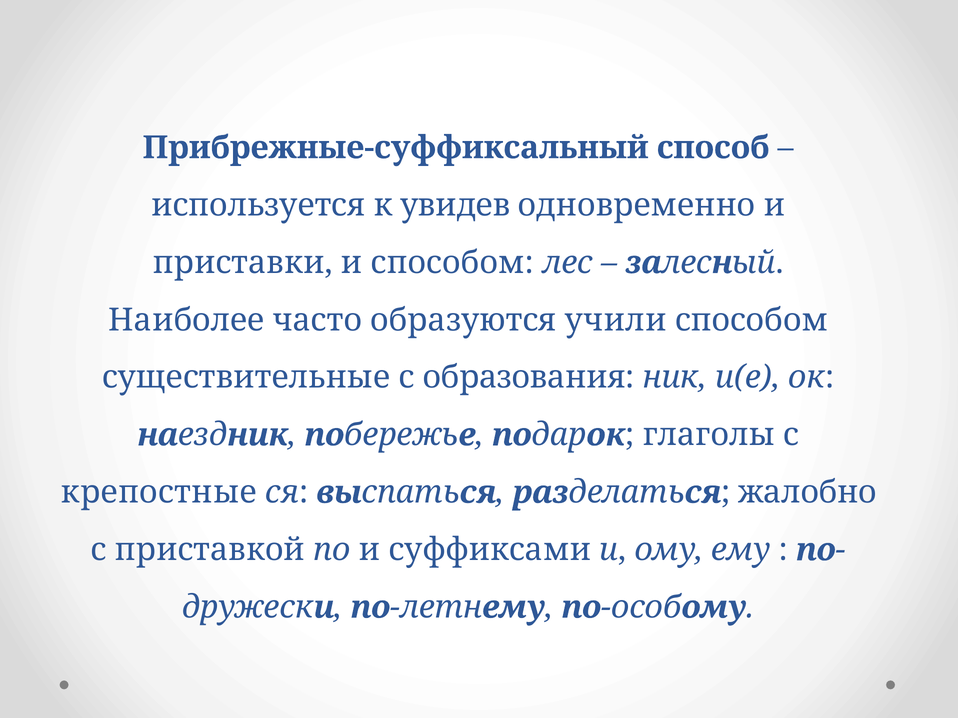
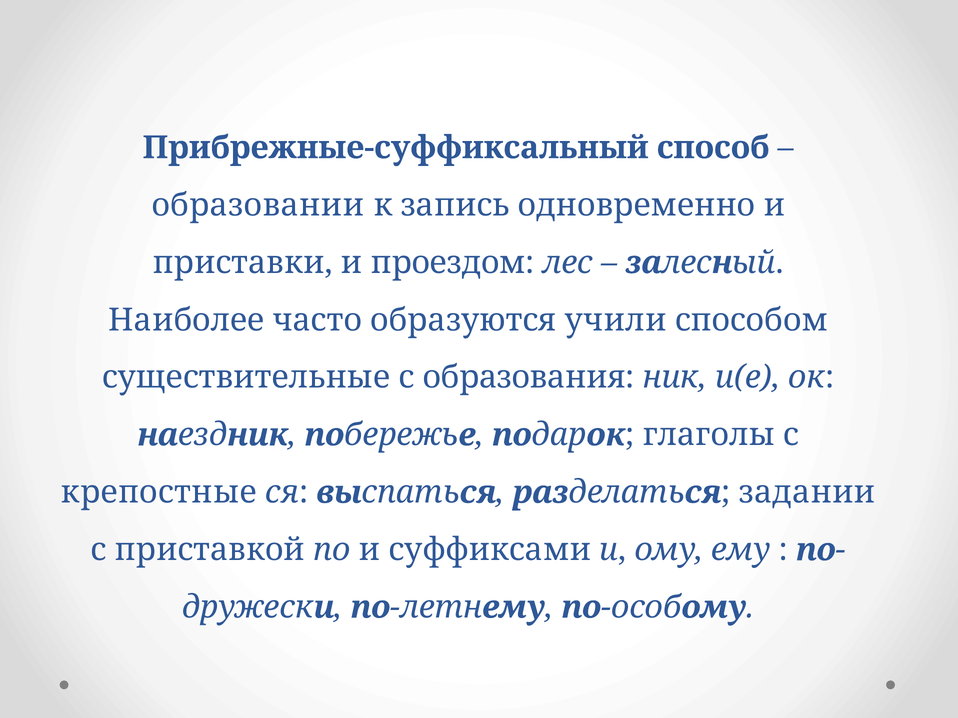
используется: используется -> образовании (258, 205)
увидев: увидев -> запись (455, 205)
и способом: способом -> проездом (453, 263)
жалобно: жалобно -> задании (807, 493)
